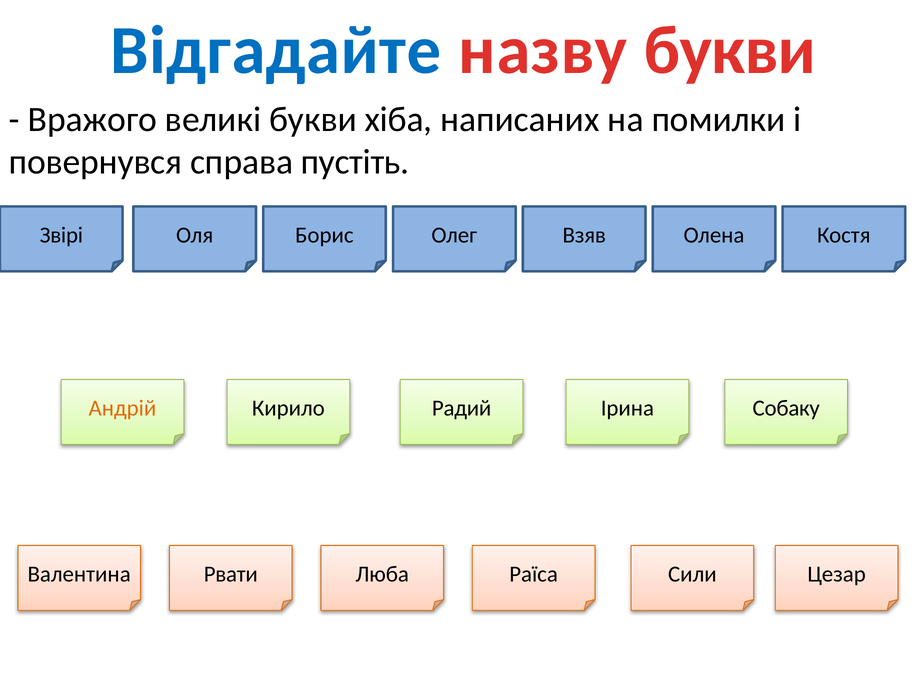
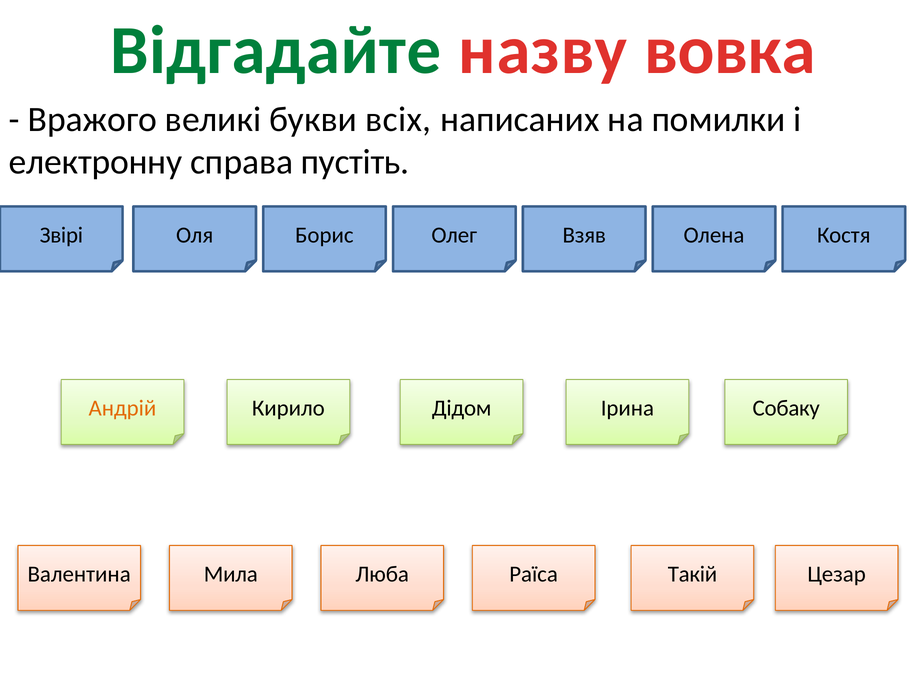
Відгадайте colour: blue -> green (276, 51)
назву букви: букви -> вовка (730, 51)
хіба: хіба -> всіх (398, 119)
повернувся: повернувся -> електронну (96, 162)
Радий: Радий -> Дідом (462, 408)
Рвати: Рвати -> Мила (231, 574)
Сили: Сили -> Такій (692, 574)
